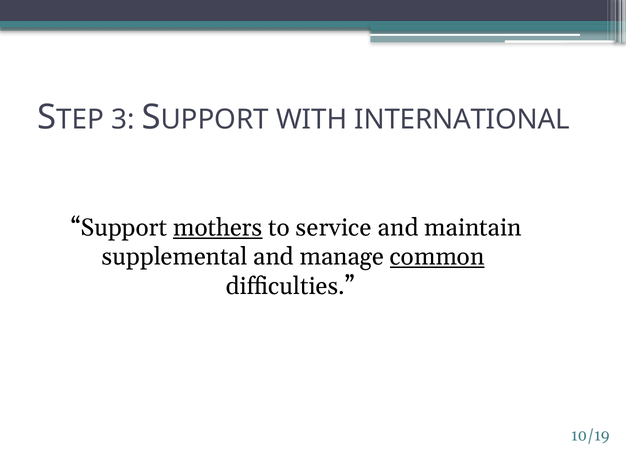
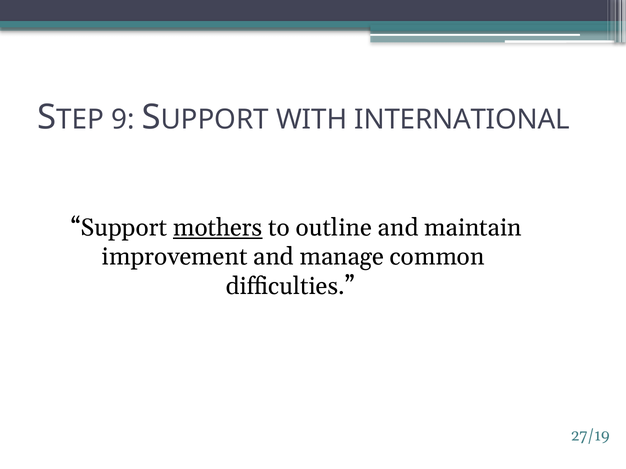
3: 3 -> 9 (123, 119)
service: service -> outline (334, 228)
supplemental: supplemental -> improvement (175, 257)
common underline: present -> none (437, 257)
10/19: 10/19 -> 27/19 (590, 436)
